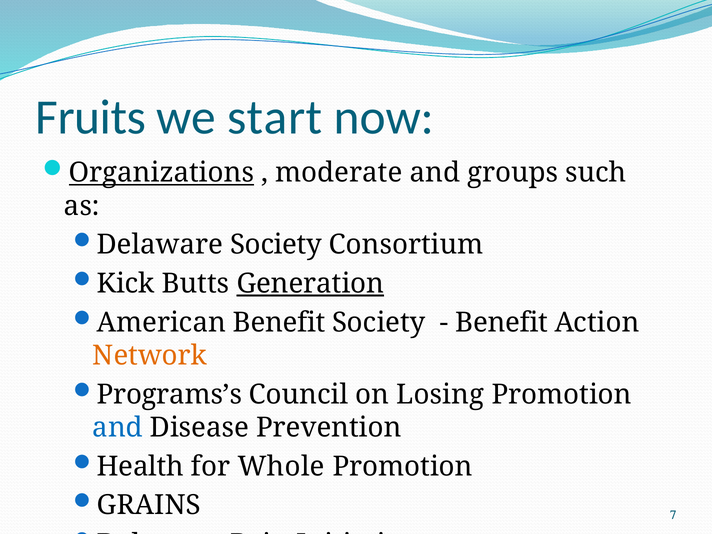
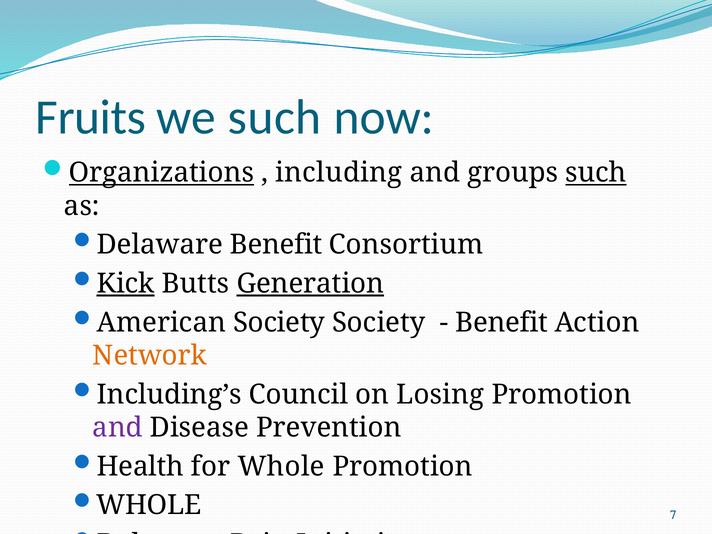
we start: start -> such (275, 118)
moderate: moderate -> including (339, 173)
such underline: none -> present (596, 173)
Delaware Society: Society -> Benefit (276, 245)
Kick underline: none -> present (126, 284)
American Benefit: Benefit -> Society (279, 322)
Programs’s: Programs’s -> Including’s (169, 394)
and colour: blue -> purple (118, 428)
GRAINS: GRAINS -> WHOLE (149, 505)
